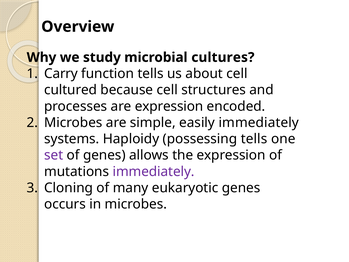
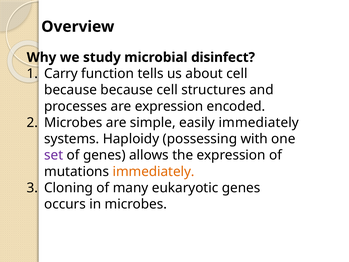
cultures: cultures -> disinfect (223, 57)
cultured: cultured -> because (71, 90)
possessing tells: tells -> with (254, 139)
immediately colour: purple -> orange (154, 171)
